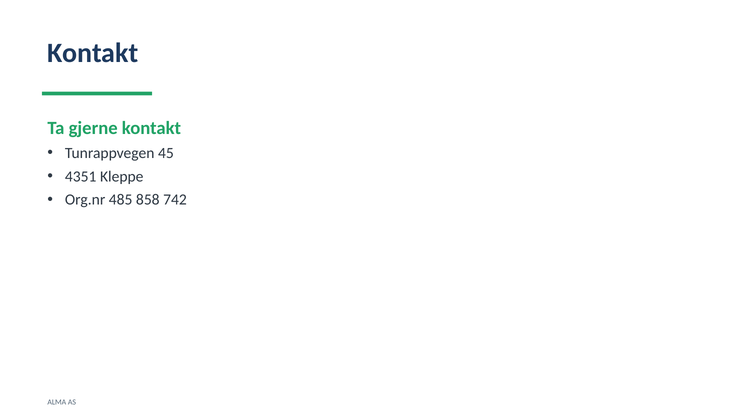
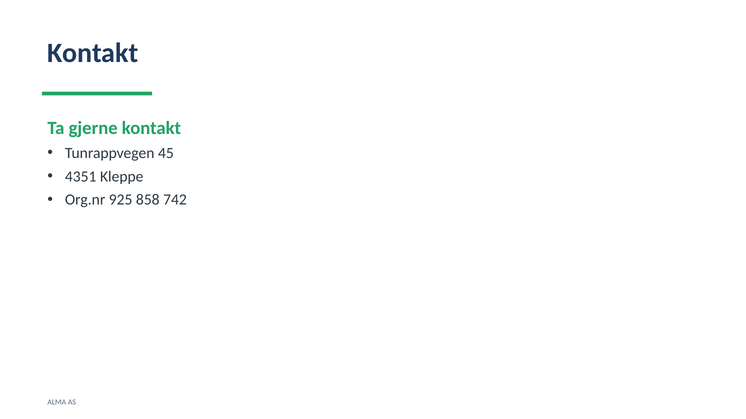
485: 485 -> 925 (121, 200)
